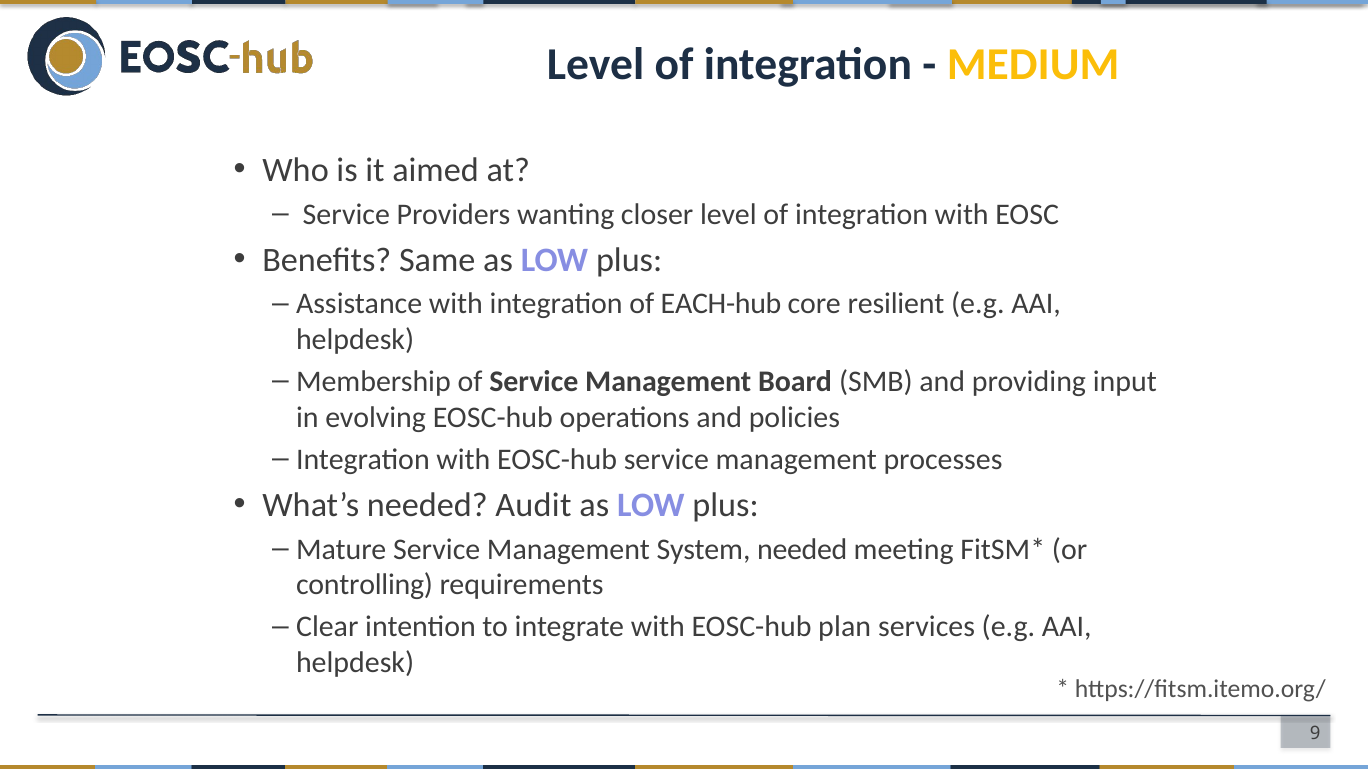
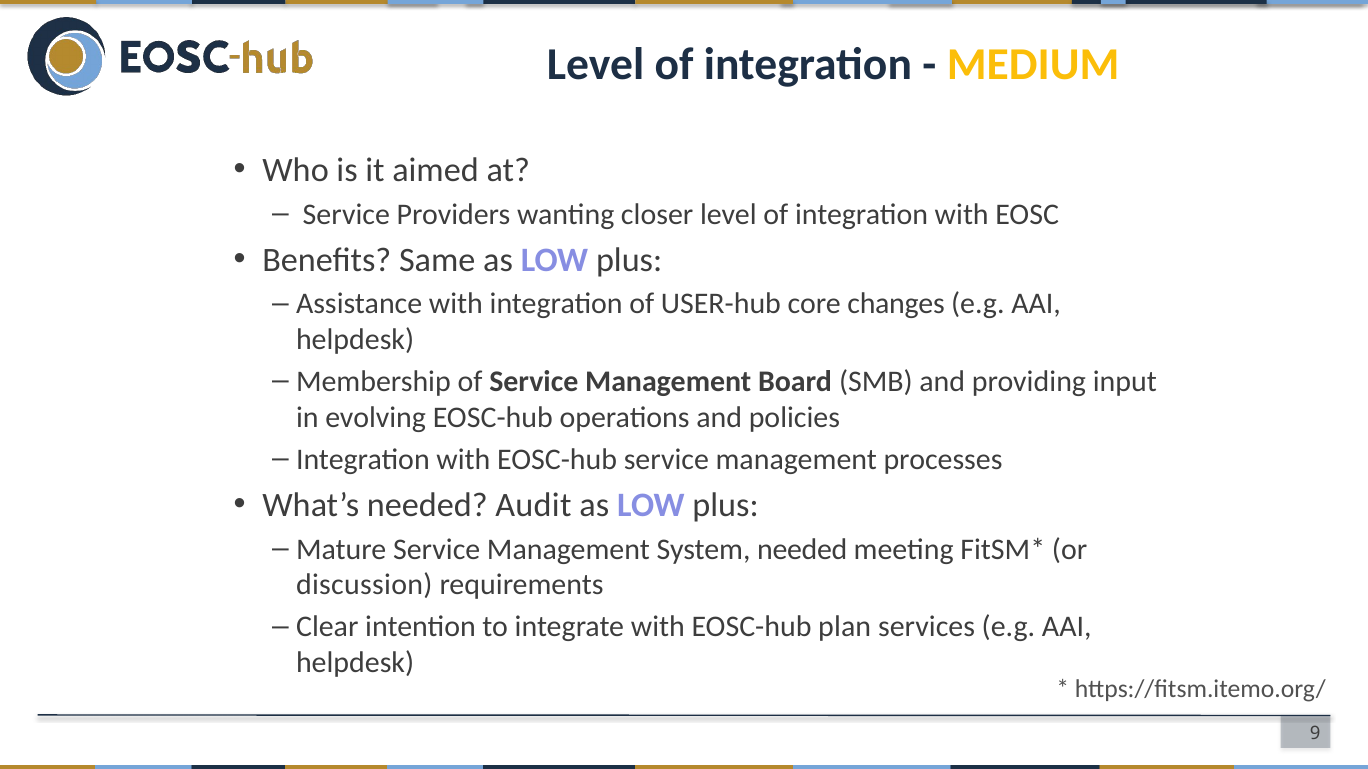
EACH-hub: EACH-hub -> USER-hub (721, 304)
resilient: resilient -> changes (896, 304)
controlling: controlling -> discussion (364, 585)
